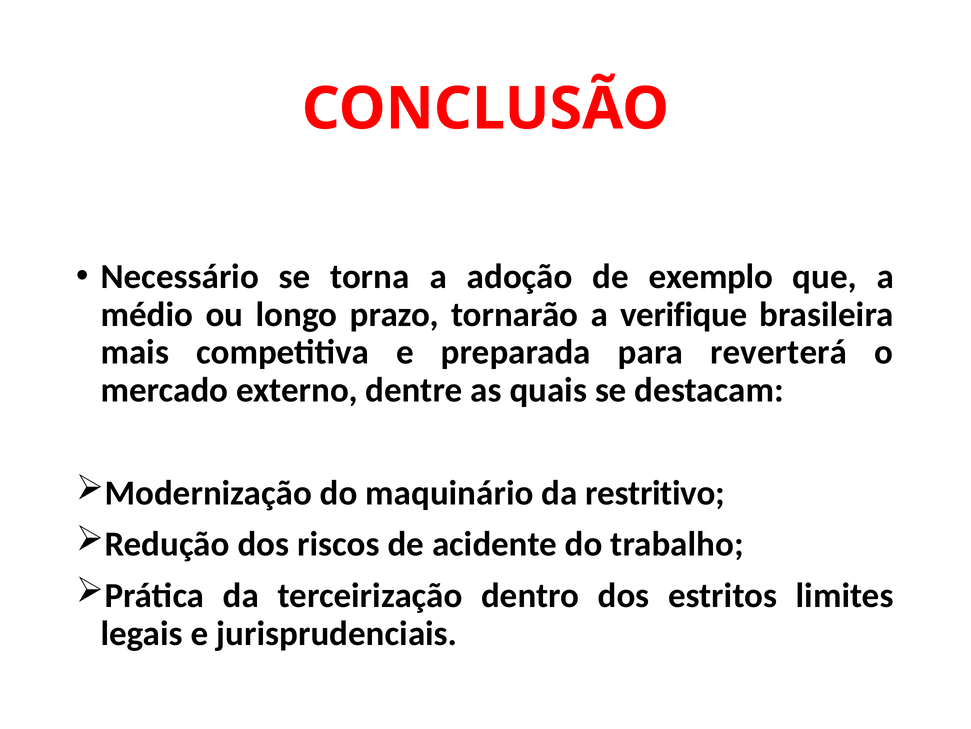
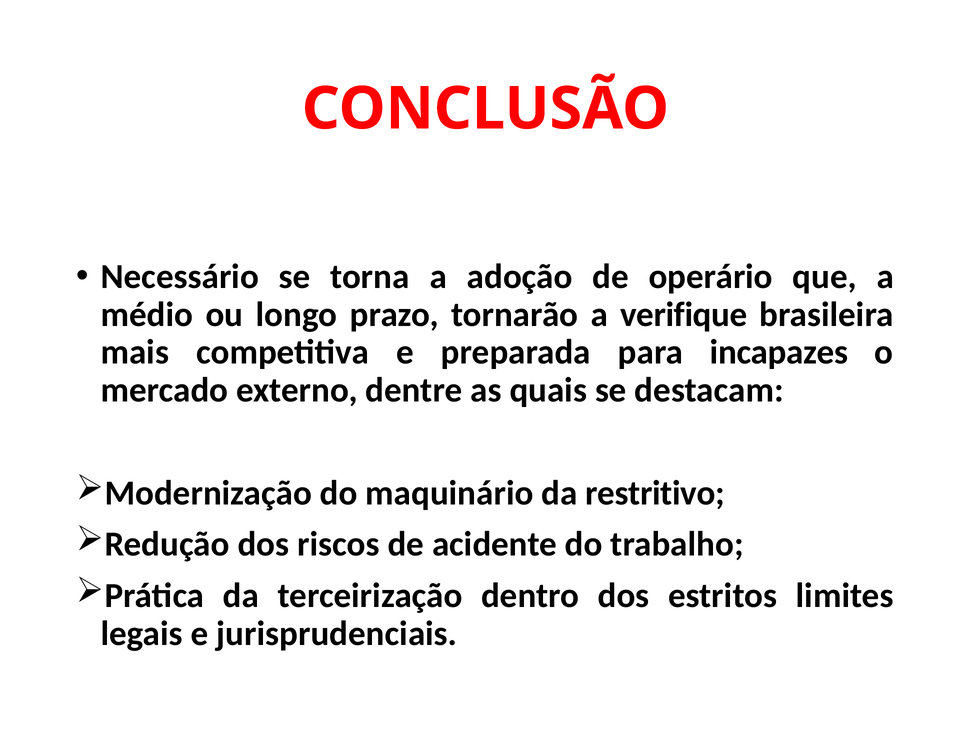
exemplo: exemplo -> operário (711, 276)
reverterá: reverterá -> incapazes (779, 352)
